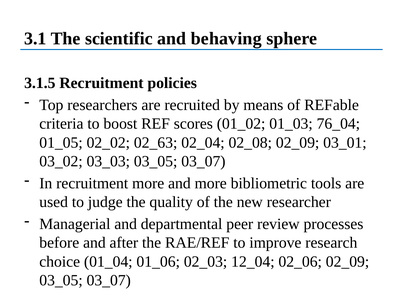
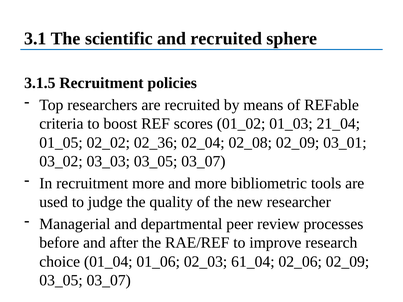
and behaving: behaving -> recruited (226, 39)
76_04: 76_04 -> 21_04 (338, 124)
02_63: 02_63 -> 02_36 (156, 143)
12_04: 12_04 -> 61_04 (253, 262)
